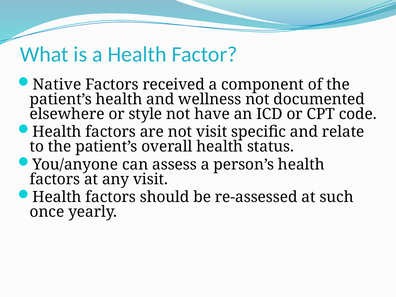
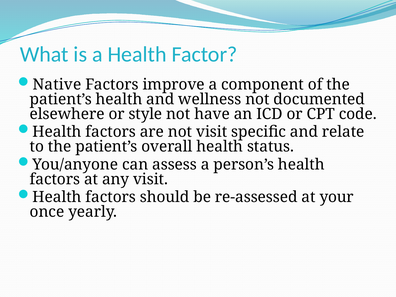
received: received -> improve (174, 85)
such: such -> your (337, 197)
